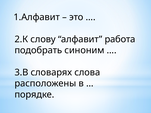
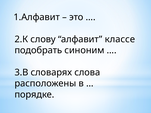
работа: работа -> классе (120, 39)
